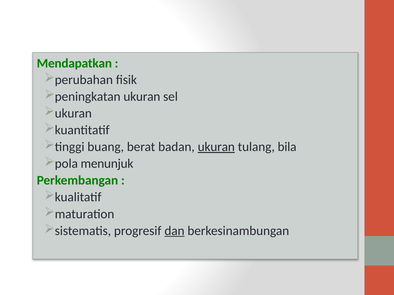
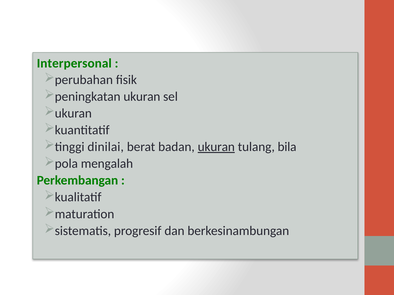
Mendapatkan: Mendapatkan -> Interpersonal (74, 63)
buang: buang -> dinilai (106, 147)
menunjuk: menunjuk -> mengalah (107, 164)
dan underline: present -> none (174, 231)
